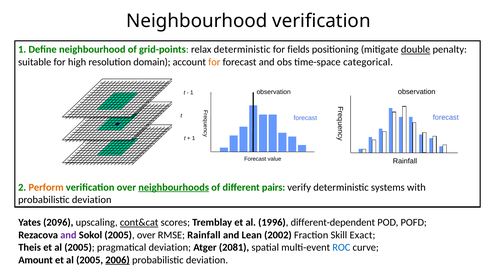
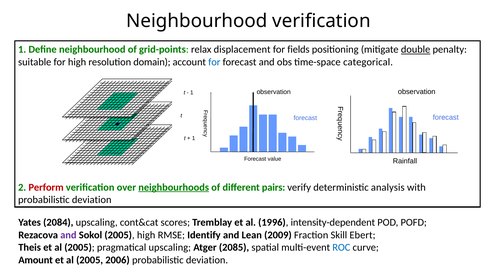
relax deterministic: deterministic -> displacement (242, 49)
for colour: orange -> blue (214, 62)
Perform colour: orange -> red (46, 187)
systems: systems -> analysis (388, 187)
2096: 2096 -> 2084 (58, 222)
cont&cat underline: present -> none (139, 222)
different-dependent: different-dependent -> intensity-dependent (333, 222)
2005 over: over -> high (146, 235)
RMSE Rainfall: Rainfall -> Identify (204, 235)
2002: 2002 -> 2009 (278, 235)
Exact: Exact -> Ebert (362, 235)
pragmatical deviation: deviation -> upscaling (170, 247)
2081: 2081 -> 2085 (234, 247)
2006 underline: present -> none (118, 260)
